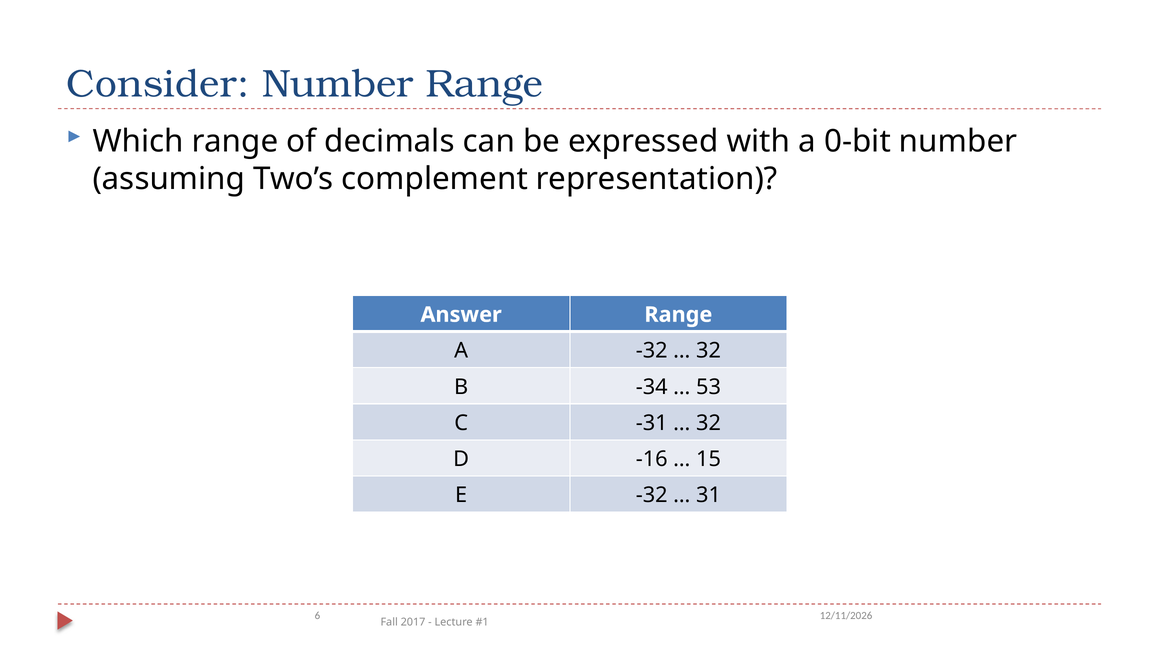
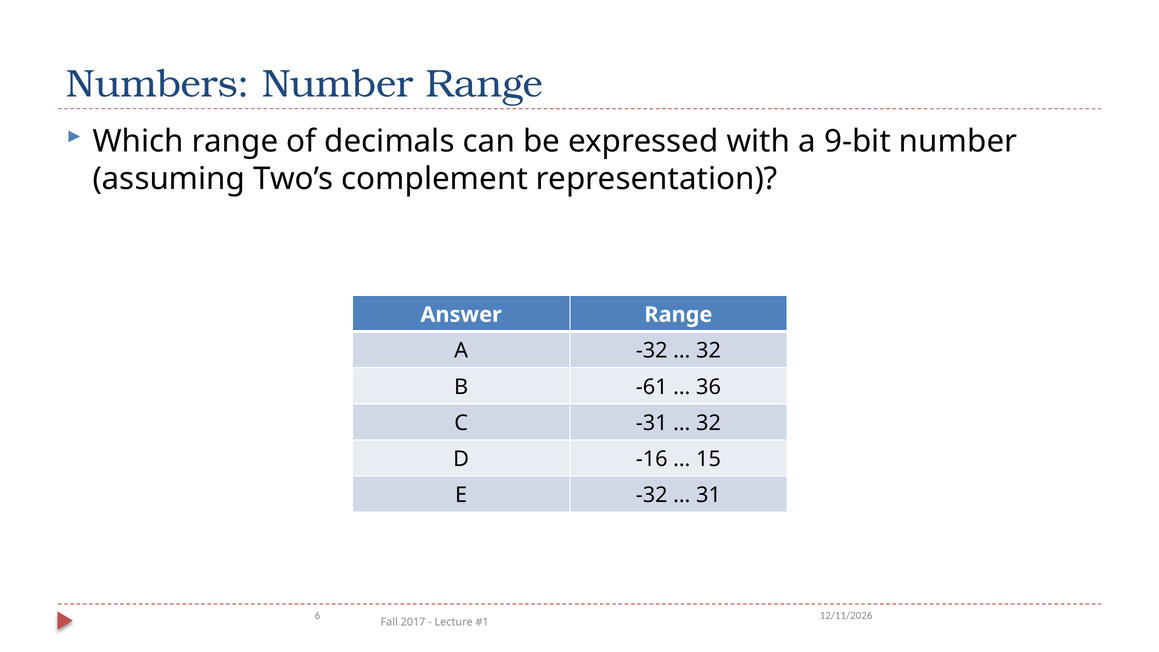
Consider: Consider -> Numbers (158, 84)
0-bit: 0-bit -> 9-bit (857, 141)
-34: -34 -> -61 (652, 387)
53: 53 -> 36 (709, 387)
